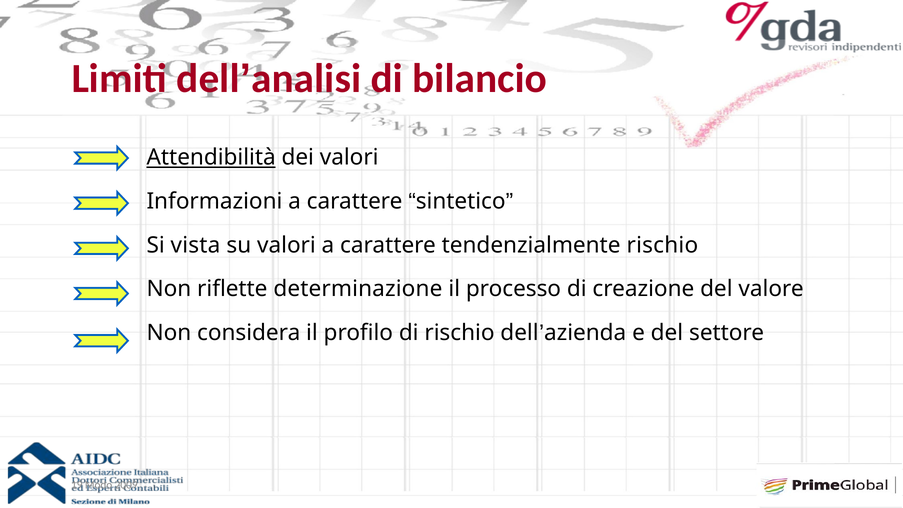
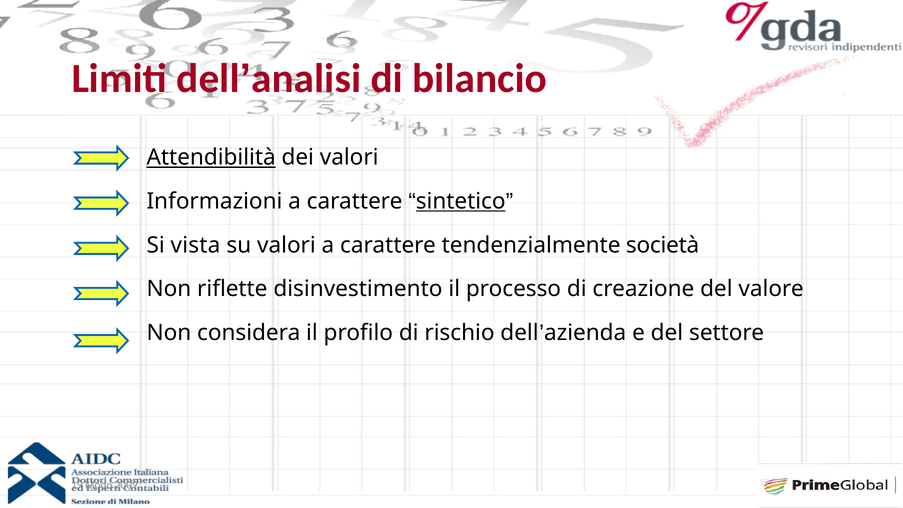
sintetico underline: none -> present (461, 201)
tendenzialmente rischio: rischio -> società (663, 245)
determinazione: determinazione -> disinvestimento (358, 289)
